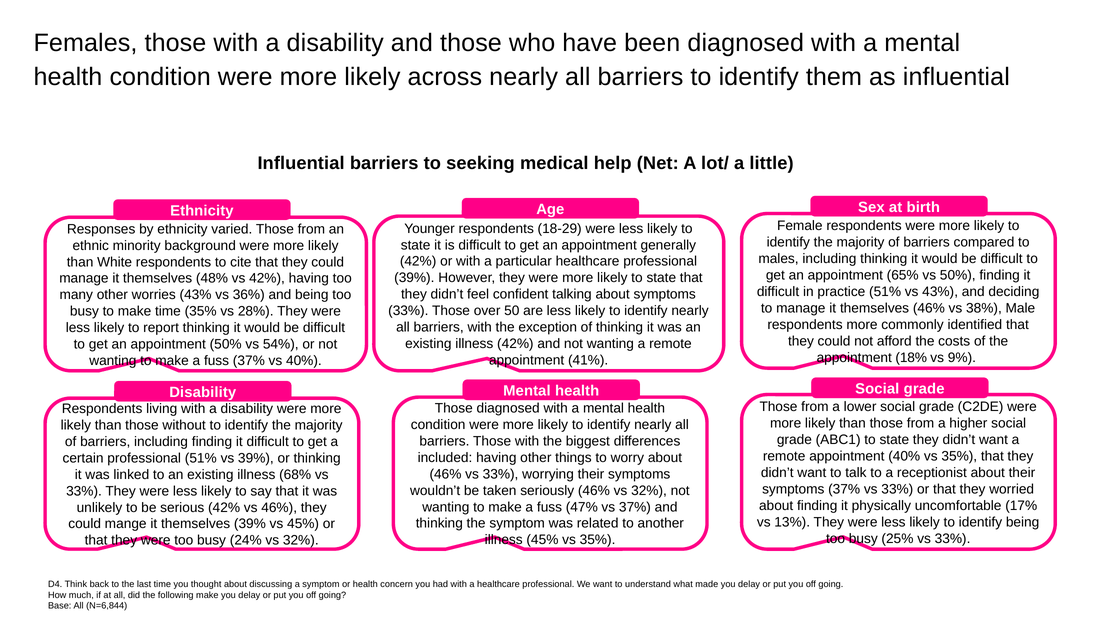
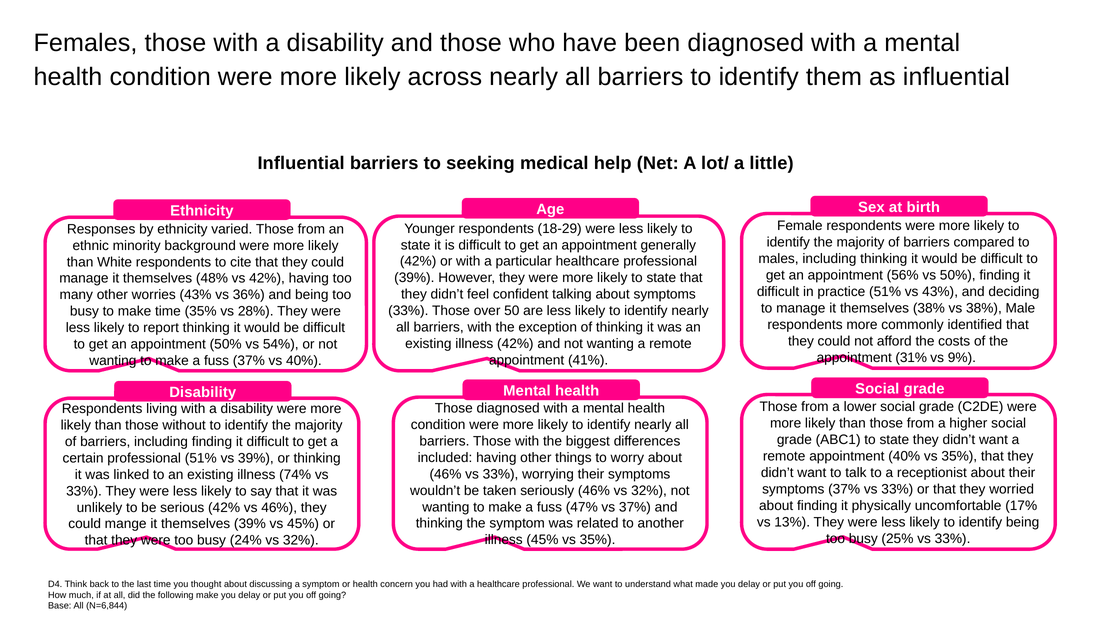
65%: 65% -> 56% (903, 275)
themselves 46%: 46% -> 38% (929, 308)
18%: 18% -> 31% (911, 357)
68%: 68% -> 74% (295, 474)
